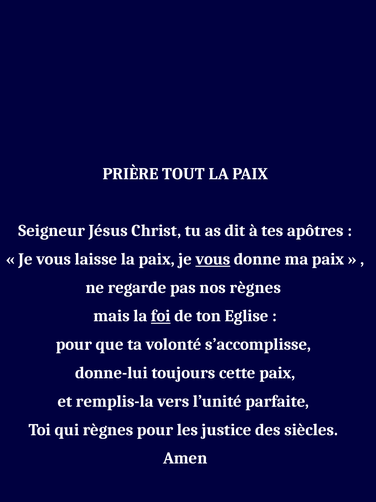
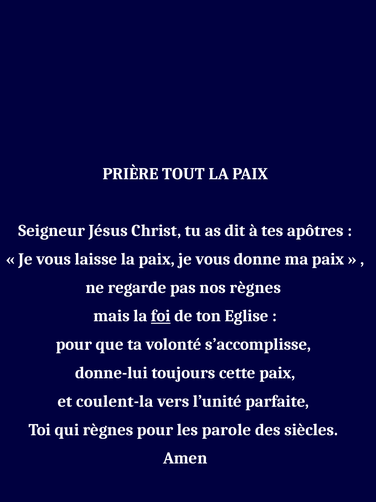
vous underline: present -> none (213, 259)
remplis-la: remplis-la -> coulent-la (115, 401)
justice: justice -> parole (227, 429)
